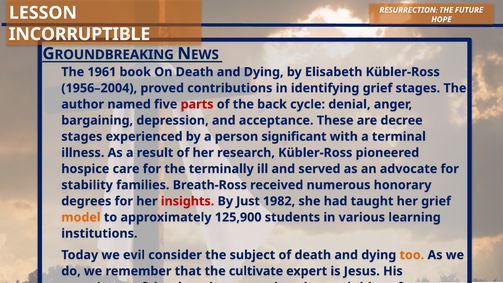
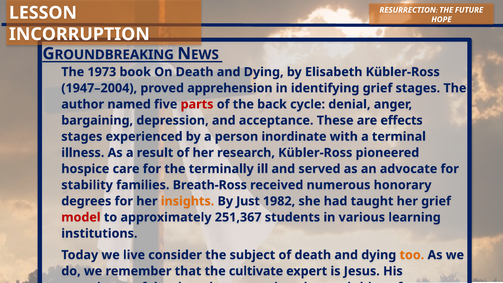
INCORRUPTIBLE: INCORRUPTIBLE -> INCORRUPTION (79, 34)
1961: 1961 -> 1973 (102, 72)
1956–2004: 1956–2004 -> 1947–2004 (99, 88)
contributions: contributions -> apprehension (230, 88)
decree: decree -> effects (402, 120)
significant: significant -> inordinate (294, 137)
insights colour: red -> orange (188, 201)
model colour: orange -> red (81, 217)
125,900: 125,900 -> 251,367 (238, 217)
evil: evil -> live (134, 255)
